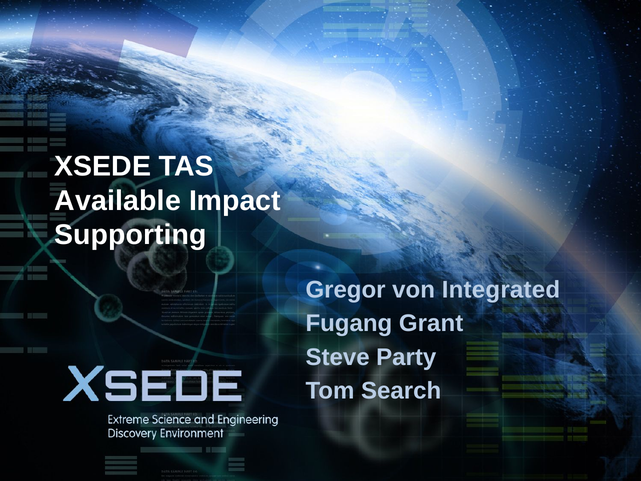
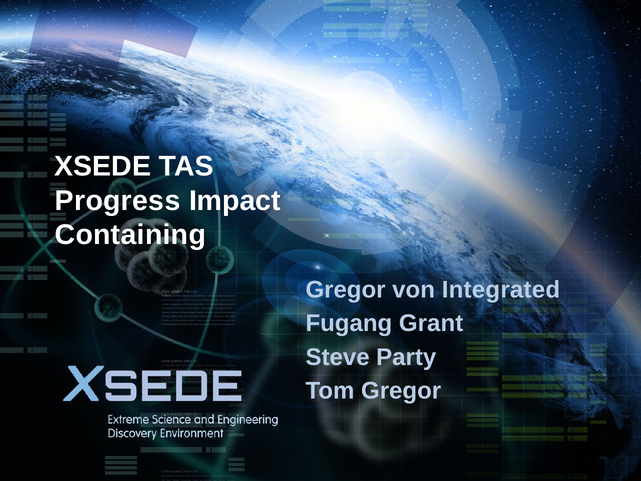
Available: Available -> Progress (118, 201)
Supporting: Supporting -> Containing (130, 235)
Tom Search: Search -> Gregor (401, 391)
